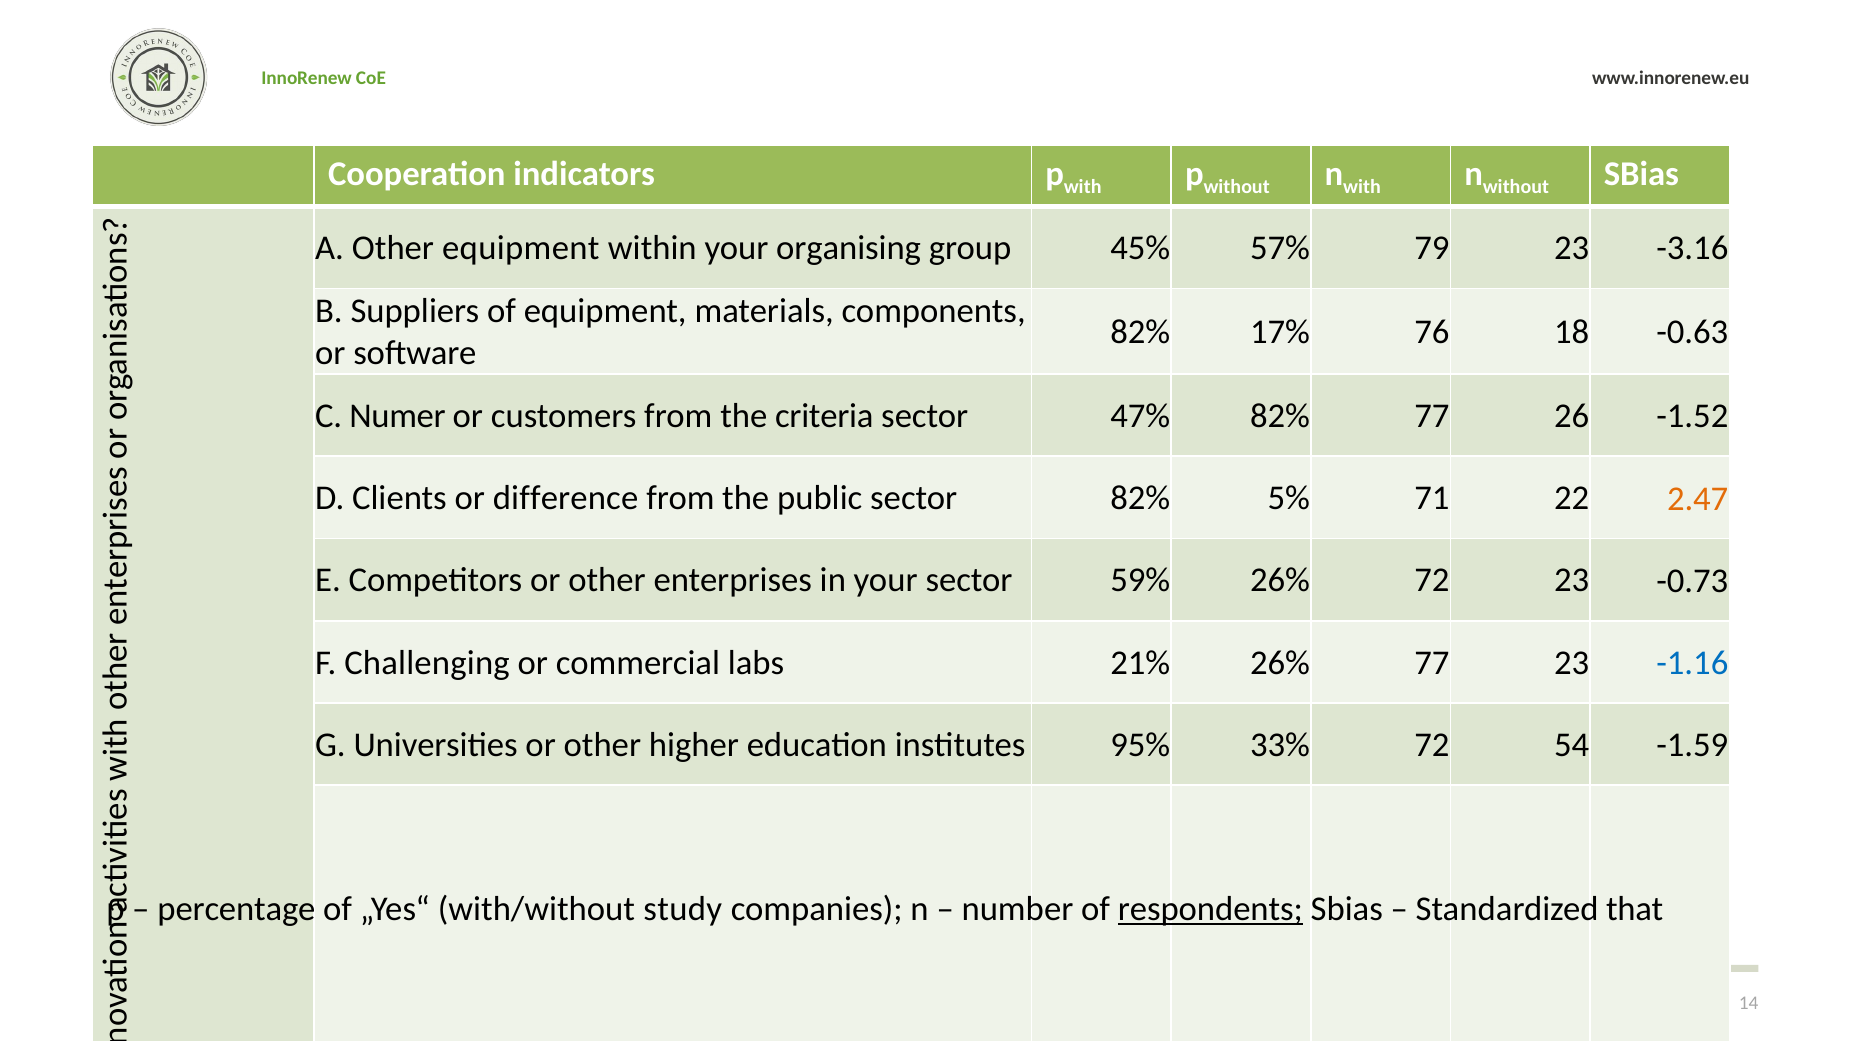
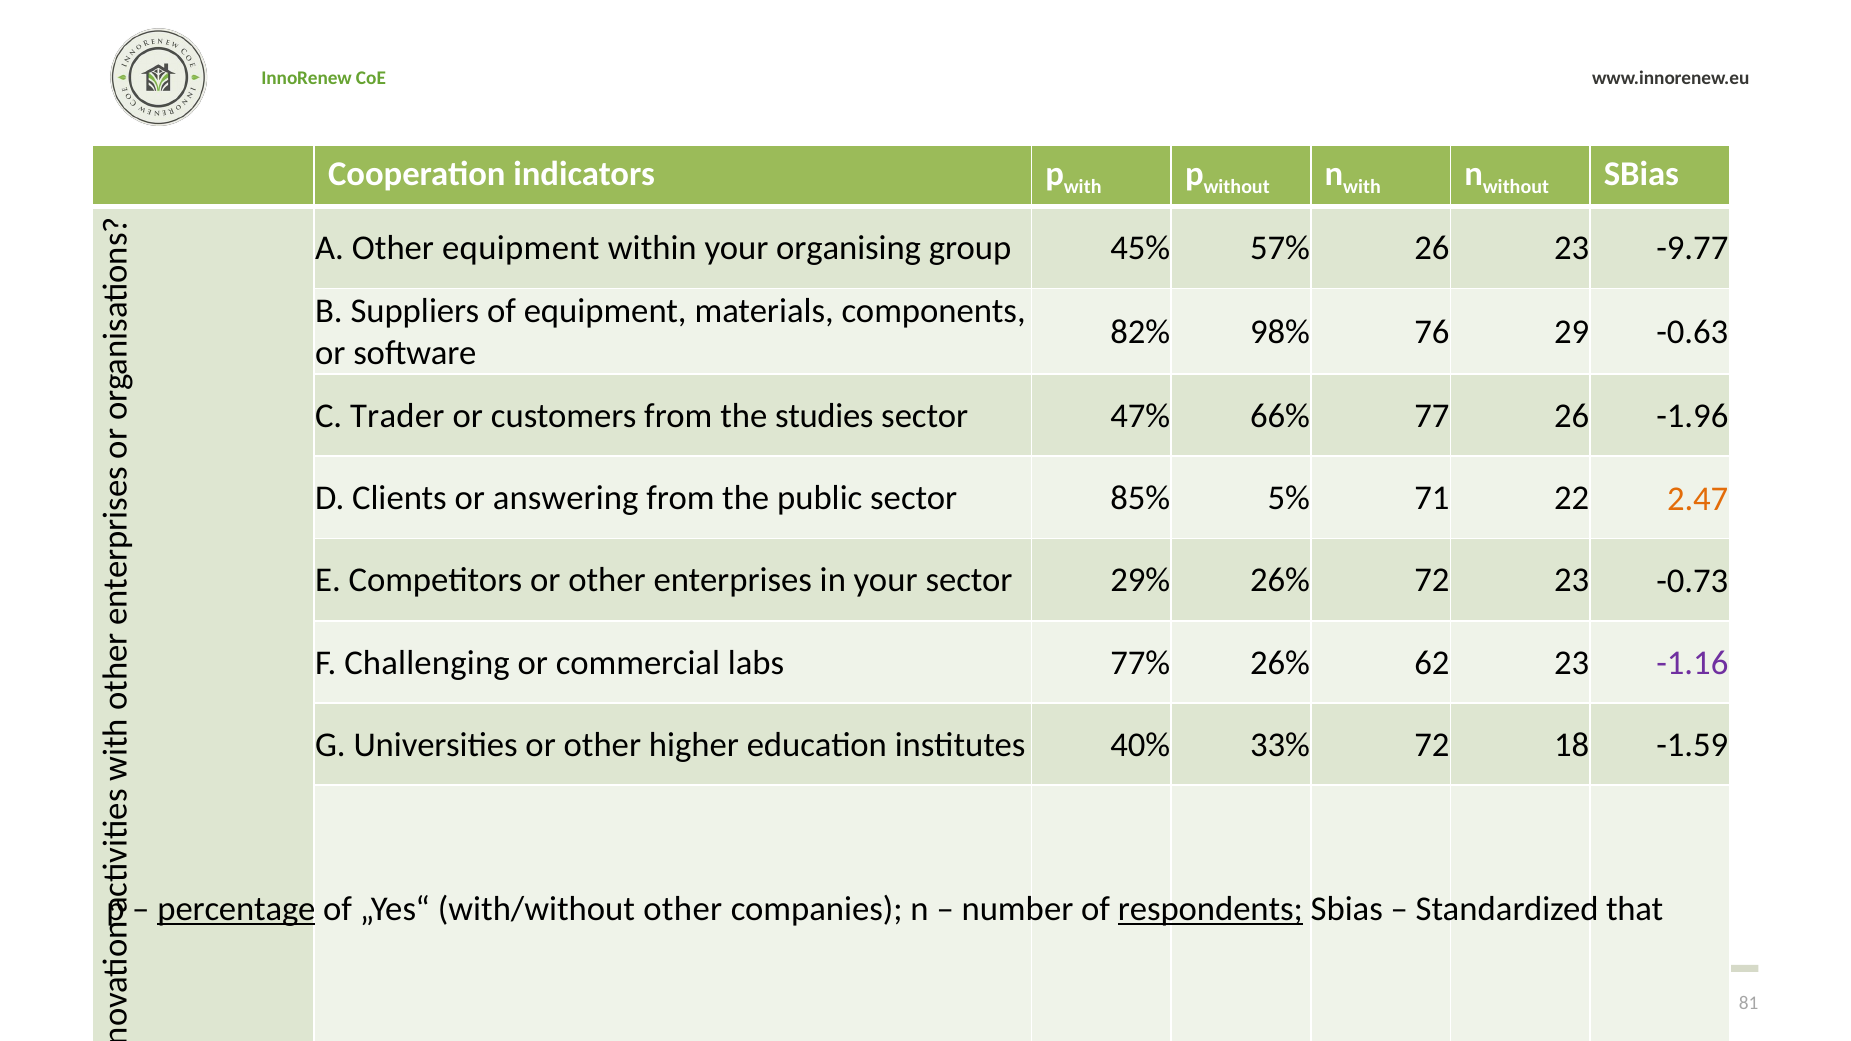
57% 79: 79 -> 26 (1432, 248)
-3.16: -3.16 -> -9.77 (1692, 248)
17%: 17% -> 98% (1280, 332)
18: 18 -> 29 (1572, 332)
Numer: Numer -> Trader (397, 416)
criteria: criteria -> studies (824, 416)
47% 82%: 82% -> 66% (1280, 416)
-1.52: -1.52 -> -1.96 (1692, 416)
difference: difference -> answering (566, 498)
sector 82%: 82% -> 85% (1140, 498)
59%: 59% -> 29% (1140, 581)
21%: 21% -> 77% (1140, 663)
26% 77: 77 -> 62 (1432, 663)
-1.16 colour: blue -> purple (1692, 663)
95%: 95% -> 40% (1140, 745)
54: 54 -> 18 (1572, 745)
percentage underline: none -> present (236, 910)
with/without study: study -> other (683, 910)
14: 14 -> 81 (1749, 1003)
